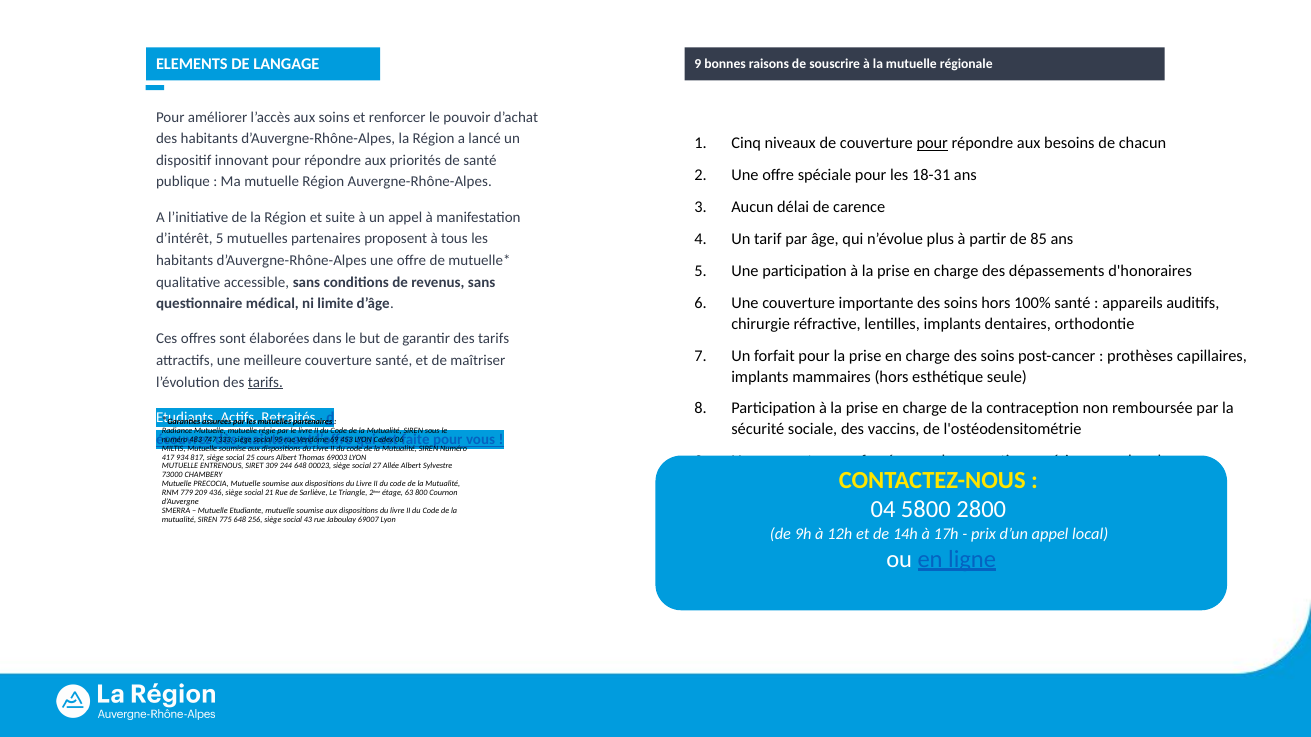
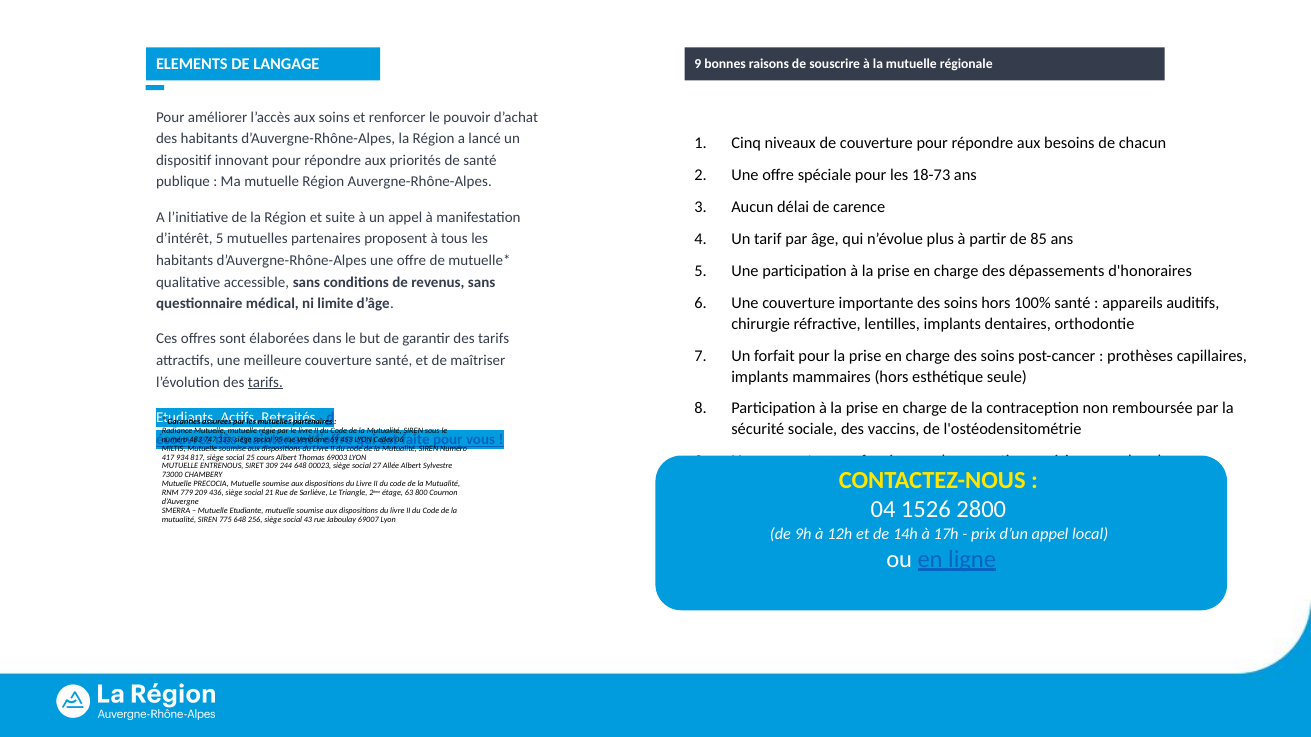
pour underline: present -> none (932, 143)
18-31: 18-31 -> 18-73 (931, 175)
5800: 5800 -> 1526 (926, 510)
